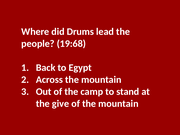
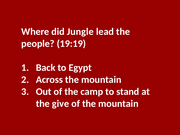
Drums: Drums -> Jungle (80, 32)
19:68: 19:68 -> 19:19 (71, 44)
